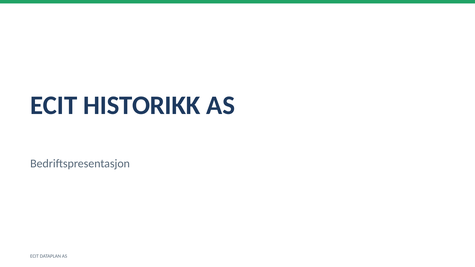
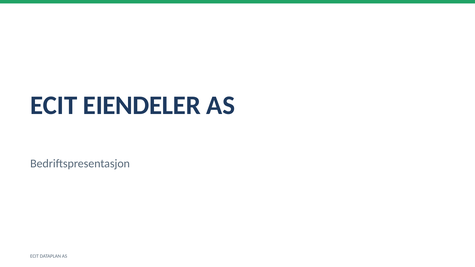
HISTORIKK: HISTORIKK -> EIENDELER (142, 105)
